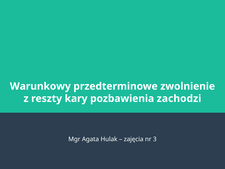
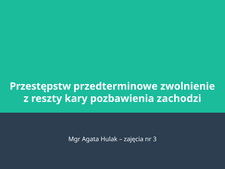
Warunkowy: Warunkowy -> Przestępstw (40, 86)
